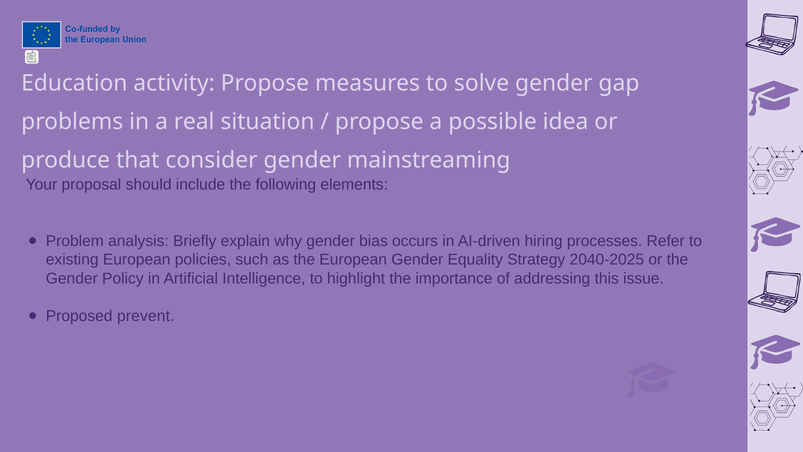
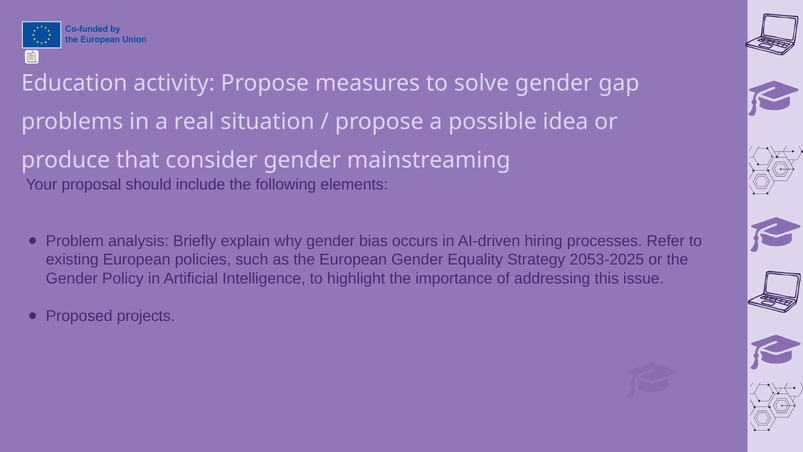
2040-2025: 2040-2025 -> 2053-2025 (607, 260)
prevent: prevent -> projects (146, 316)
